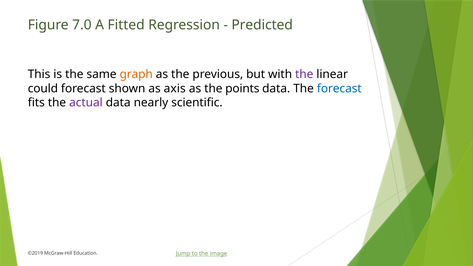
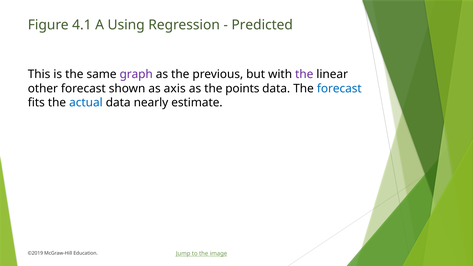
7.0: 7.0 -> 4.1 (82, 25)
Fitted: Fitted -> Using (126, 25)
graph colour: orange -> purple (136, 74)
could: could -> other (43, 88)
actual colour: purple -> blue (86, 103)
scientific: scientific -> estimate (197, 103)
